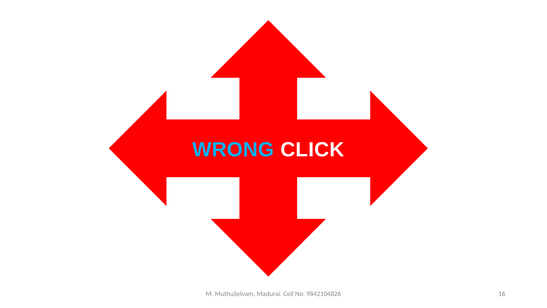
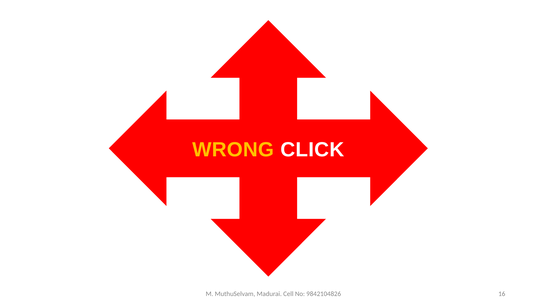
WRONG colour: light blue -> yellow (233, 150)
